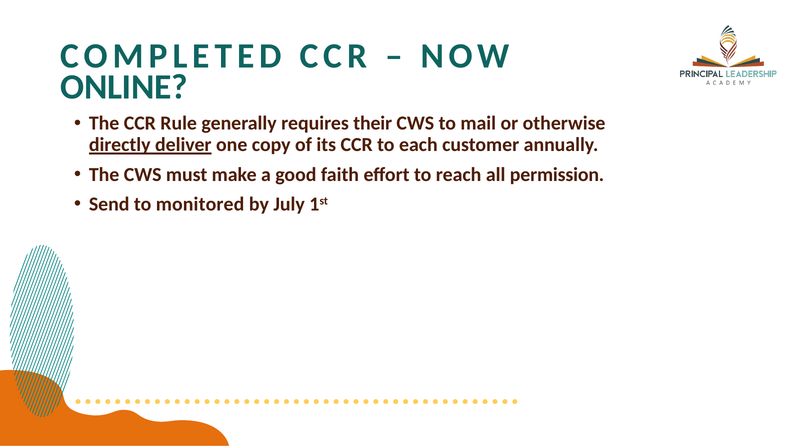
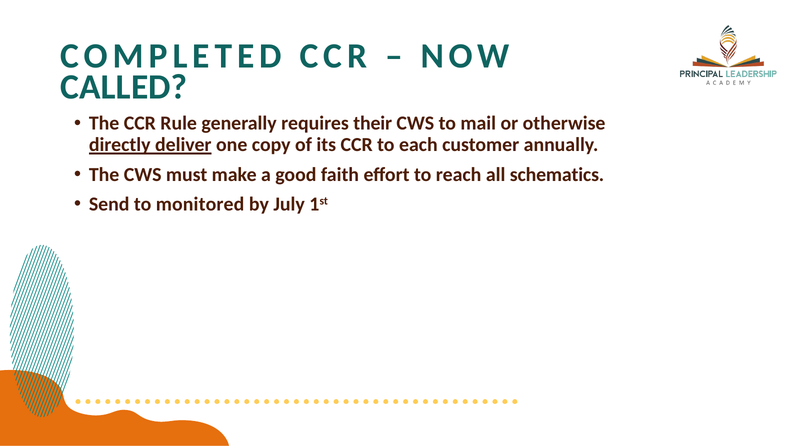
ONLINE: ONLINE -> CALLED (124, 87)
permission: permission -> schematics (557, 175)
